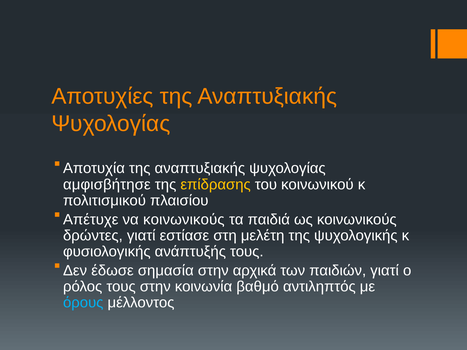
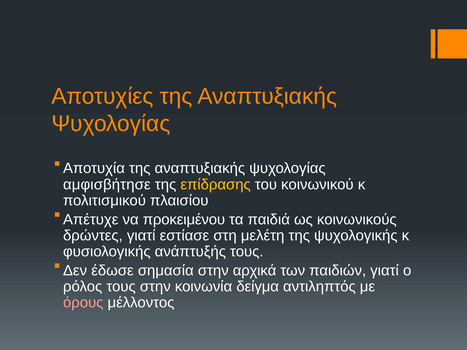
να κοινωνικούς: κοινωνικούς -> προκειμένου (184, 220)
βαθμό: βαθμό -> δείγμα (258, 287)
όρους colour: light blue -> pink (83, 303)
